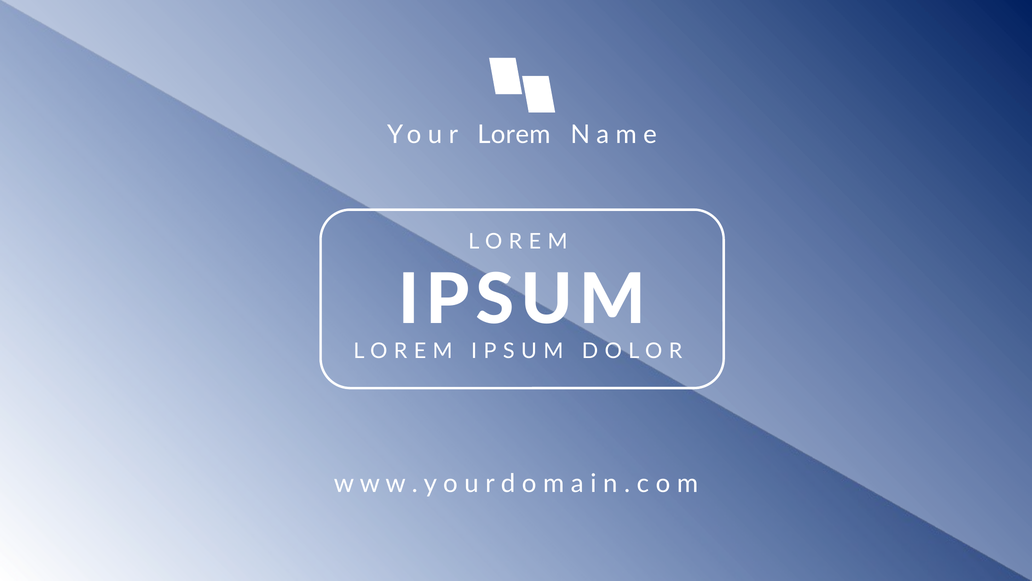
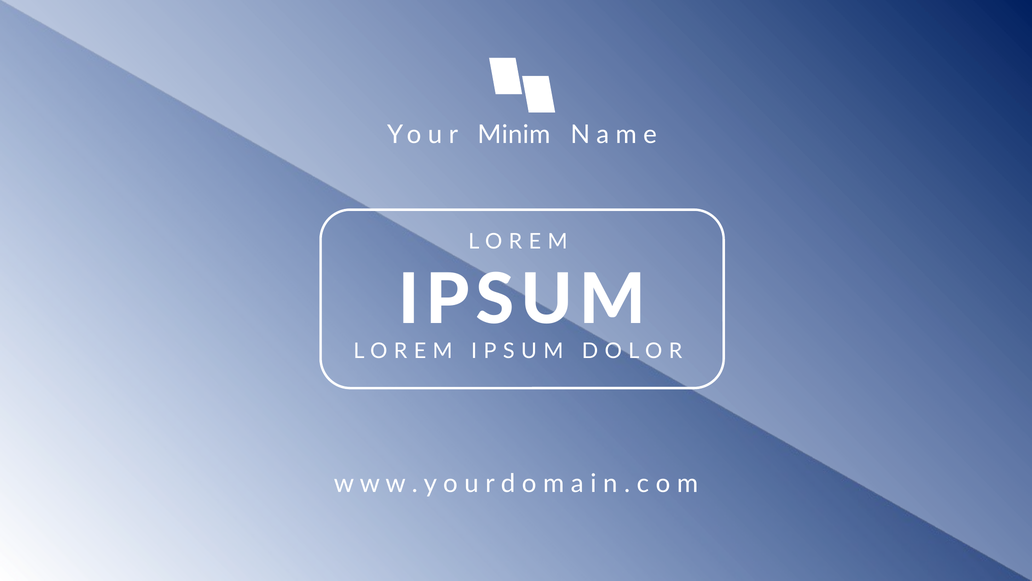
Lorem: Lorem -> Minim (514, 135)
